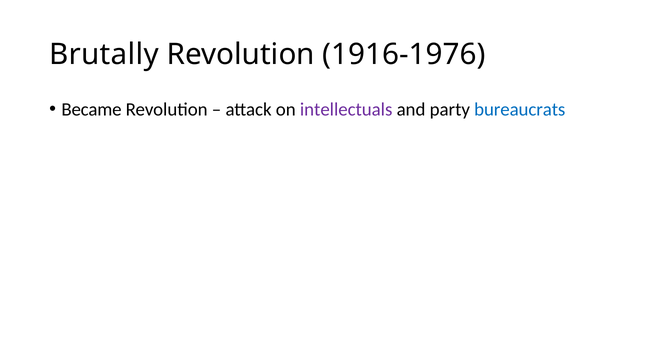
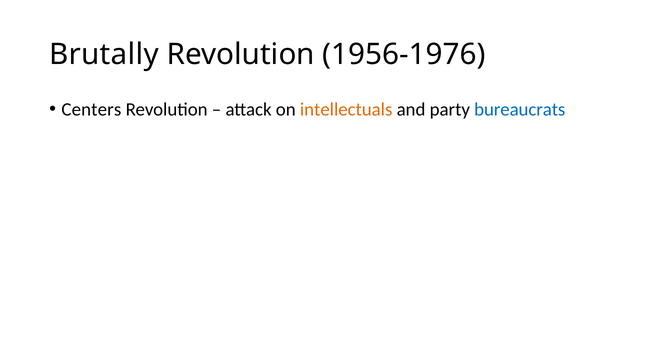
1916-1976: 1916-1976 -> 1956-1976 (404, 54)
Became: Became -> Centers (91, 109)
intellectuals colour: purple -> orange (346, 109)
